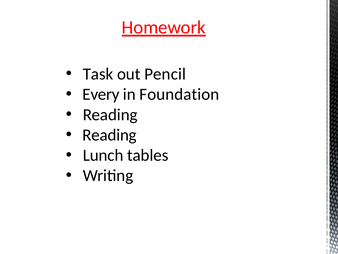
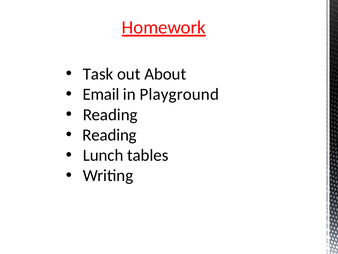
Pencil: Pencil -> About (165, 74)
Every: Every -> Email (101, 94)
Foundation: Foundation -> Playground (179, 94)
